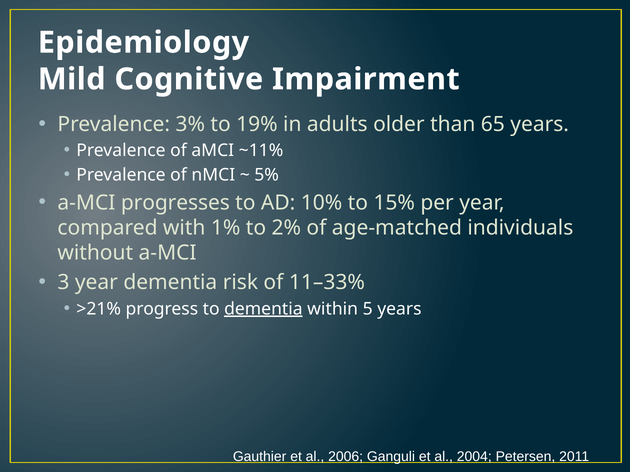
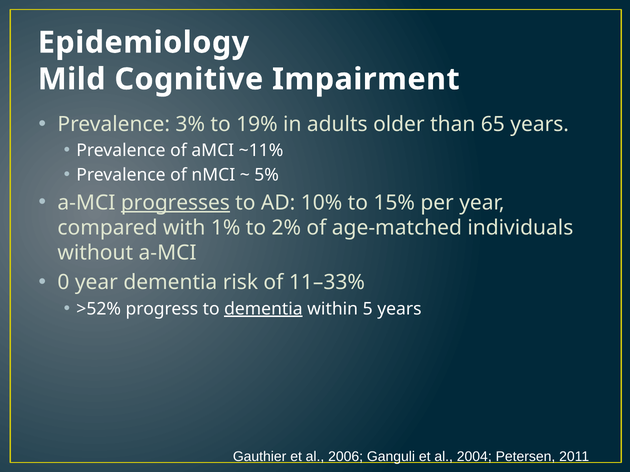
progresses underline: none -> present (175, 203)
3: 3 -> 0 (63, 283)
>21%: >21% -> >52% (99, 309)
